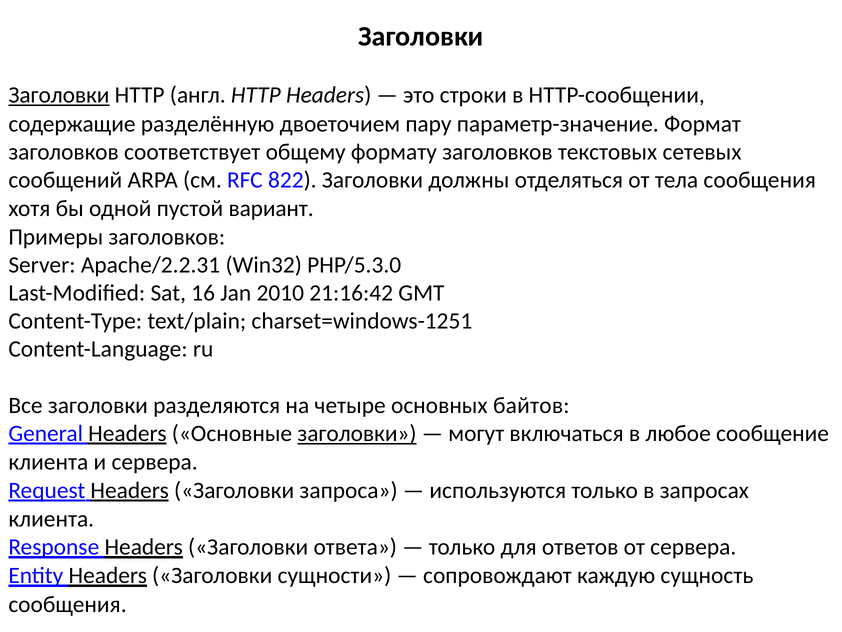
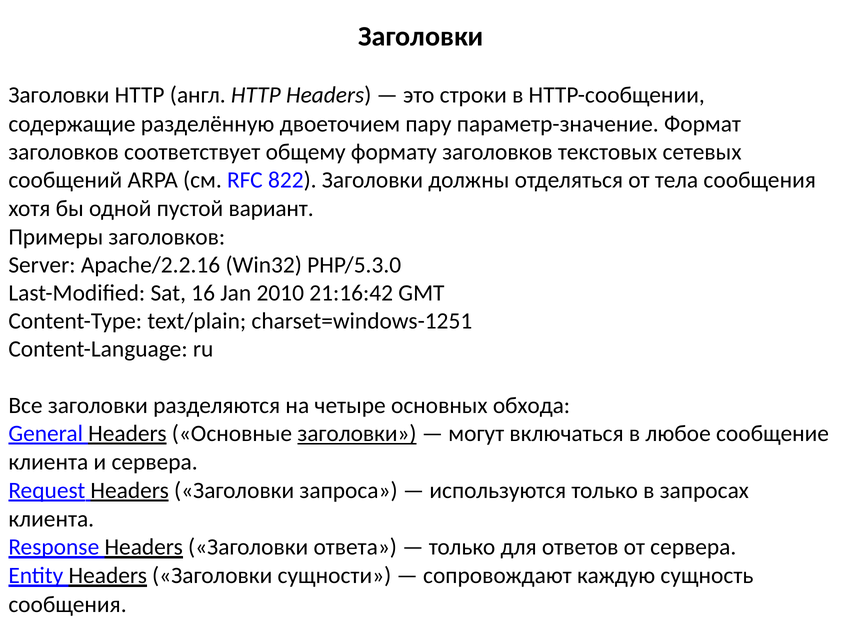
Заголовки underline: present -> none (59, 95)
Apache/2.2.31: Apache/2.2.31 -> Apache/2.2.16 (151, 265)
байтов: байтов -> обхода (531, 405)
